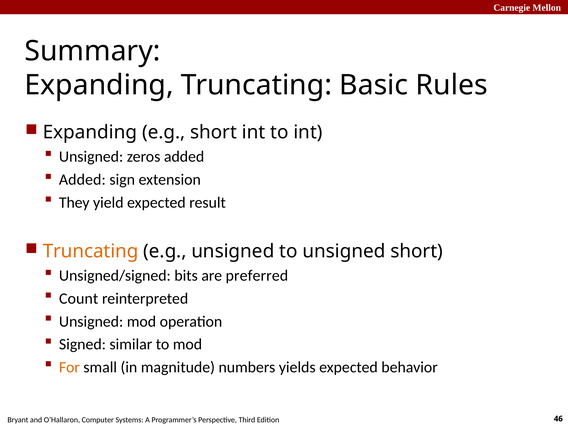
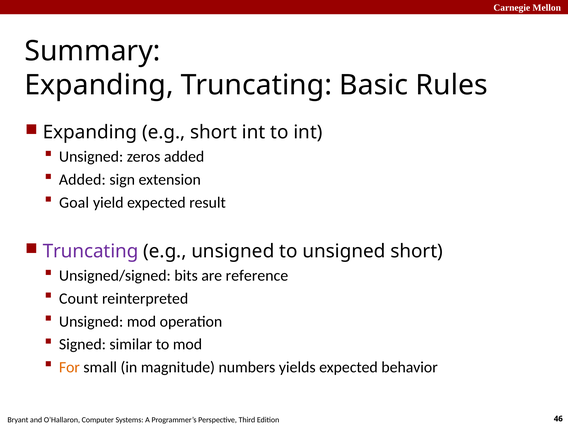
They: They -> Goal (74, 203)
Truncating colour: orange -> purple (91, 251)
preferred: preferred -> reference (257, 276)
